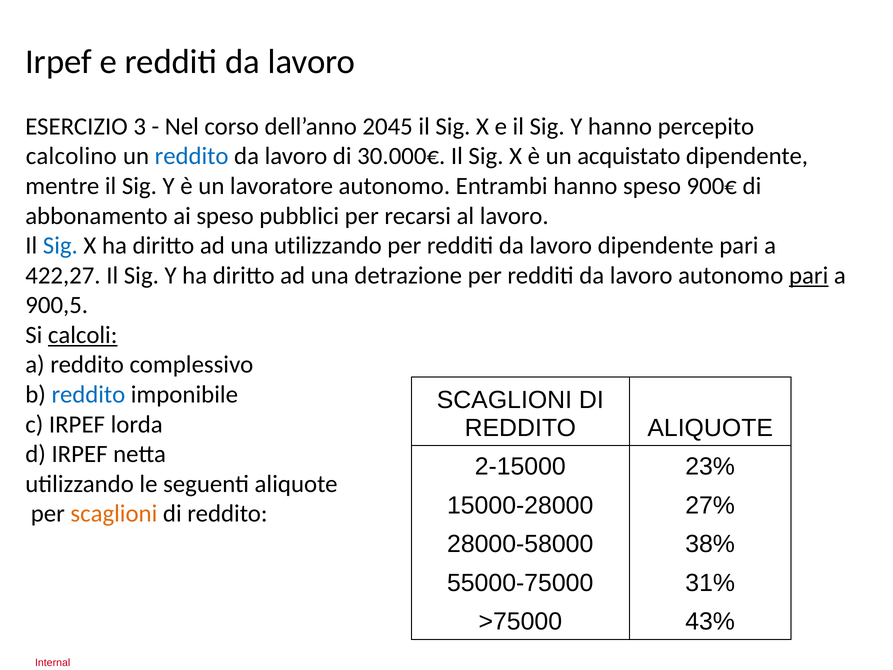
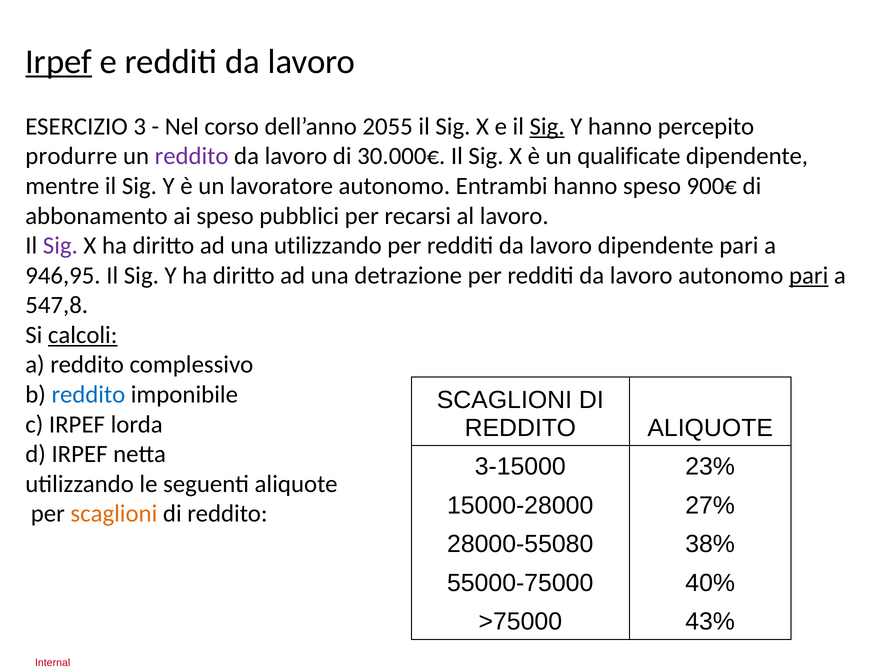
Irpef underline: none -> present (59, 62)
2045: 2045 -> 2055 (388, 126)
Sig underline: none -> present (547, 126)
calcolino: calcolino -> produrre (71, 156)
reddito colour: blue -> purple (192, 156)
acquistato: acquistato -> qualificate (629, 156)
Sig colour: blue -> purple (60, 246)
422,27: 422,27 -> 946,95 (63, 275)
900,5: 900,5 -> 547,8 (57, 305)
2-15000: 2-15000 -> 3-15000 (520, 466)
28000-58000: 28000-58000 -> 28000-55080 (520, 544)
31%: 31% -> 40% (710, 583)
